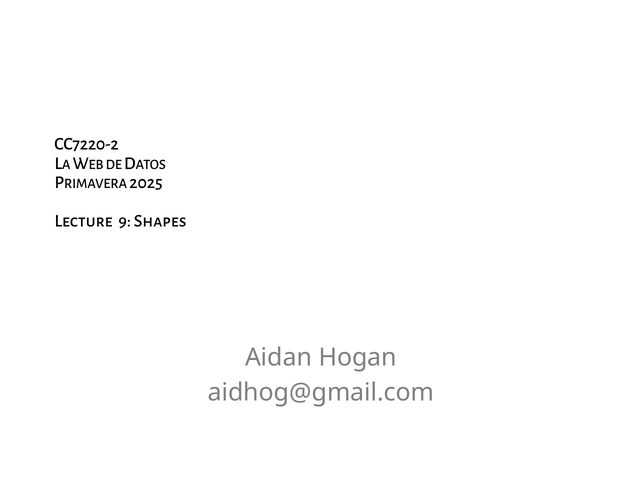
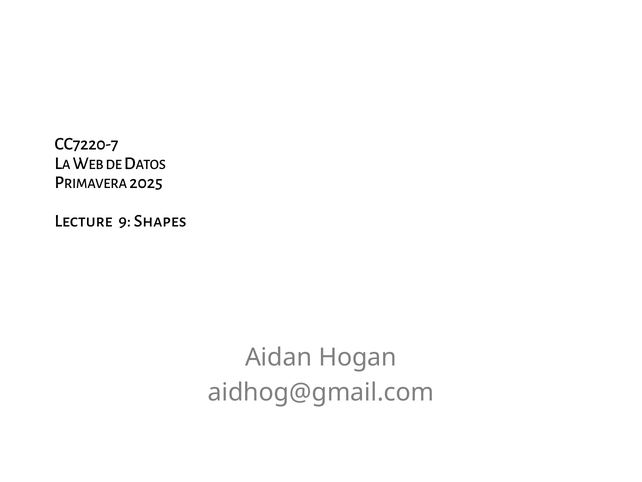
CC7220-2: CC7220-2 -> CC7220-7 (87, 144)
